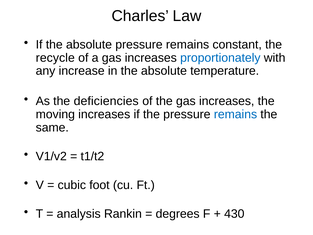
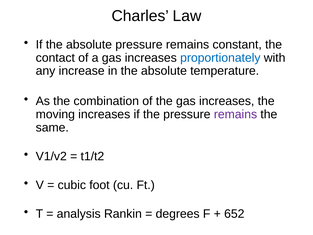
recycle: recycle -> contact (55, 58)
deficiencies: deficiencies -> combination (106, 101)
remains colour: blue -> purple (235, 114)
430: 430 -> 652 (234, 214)
